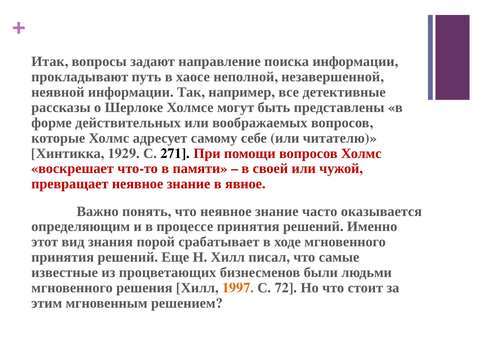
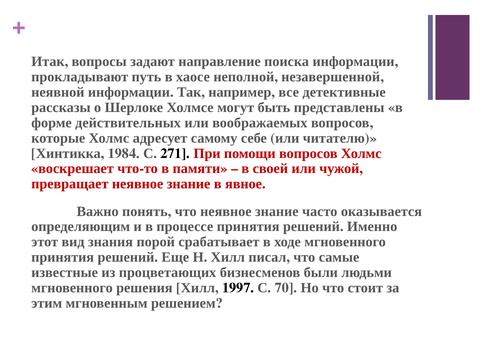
1929: 1929 -> 1984 (124, 153)
1997 colour: orange -> black (238, 288)
72: 72 -> 70 (286, 288)
